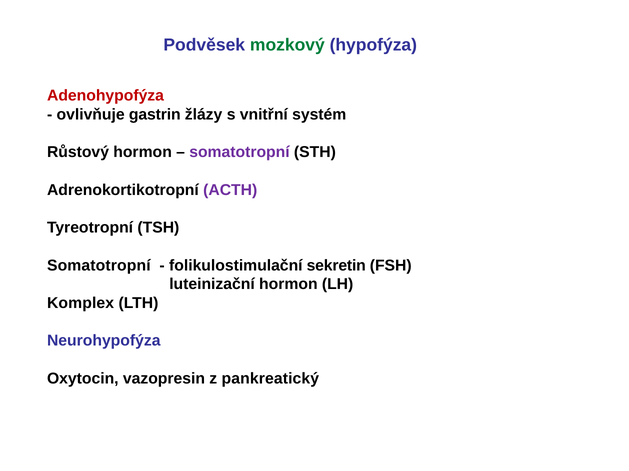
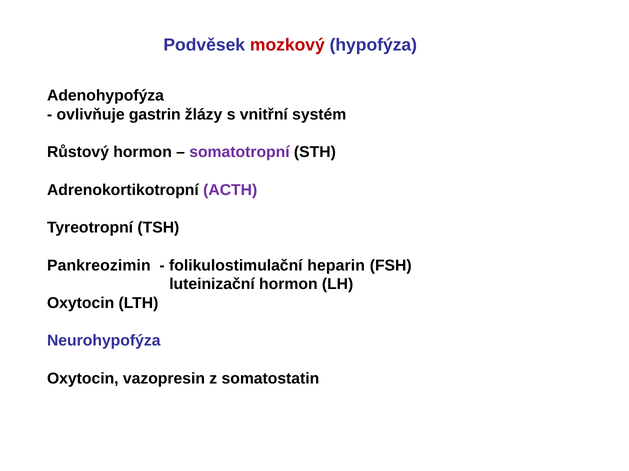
mozkový colour: green -> red (287, 45)
Adenohypofýza colour: red -> black (106, 96)
Somatotropní: Somatotropní -> Pankreozimin (99, 266)
sekretin: sekretin -> heparin (336, 266)
Komplex: Komplex -> Oxytocin (81, 304)
pankreatický: pankreatický -> somatostatin (270, 379)
